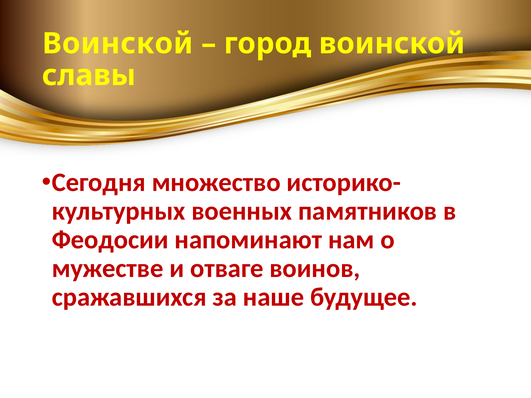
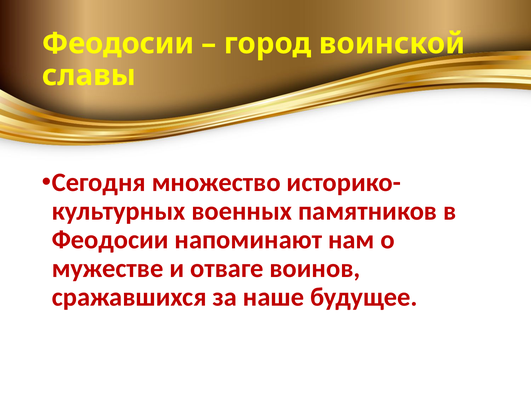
Воинской: Воинской -> Феодосии (118, 44)
